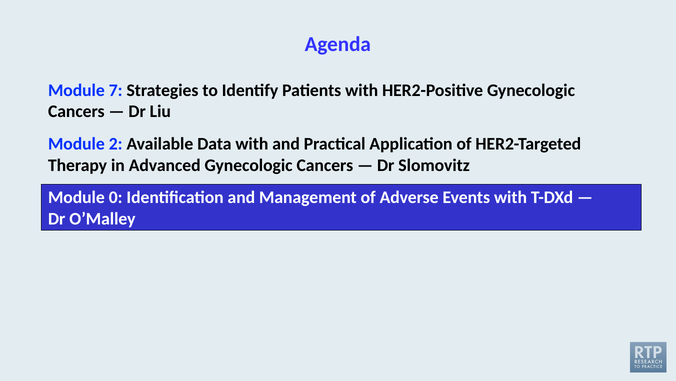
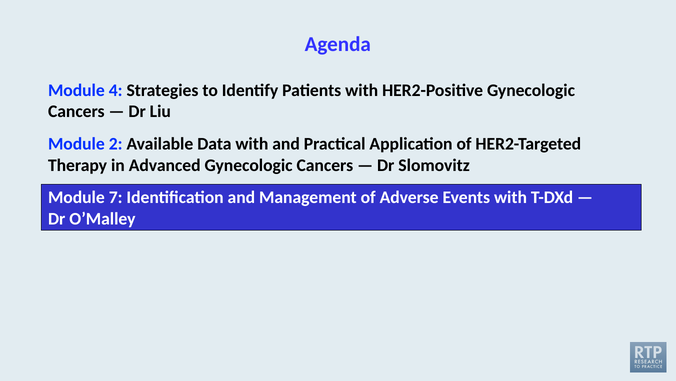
7: 7 -> 4 (116, 90)
0: 0 -> 7 (116, 197)
